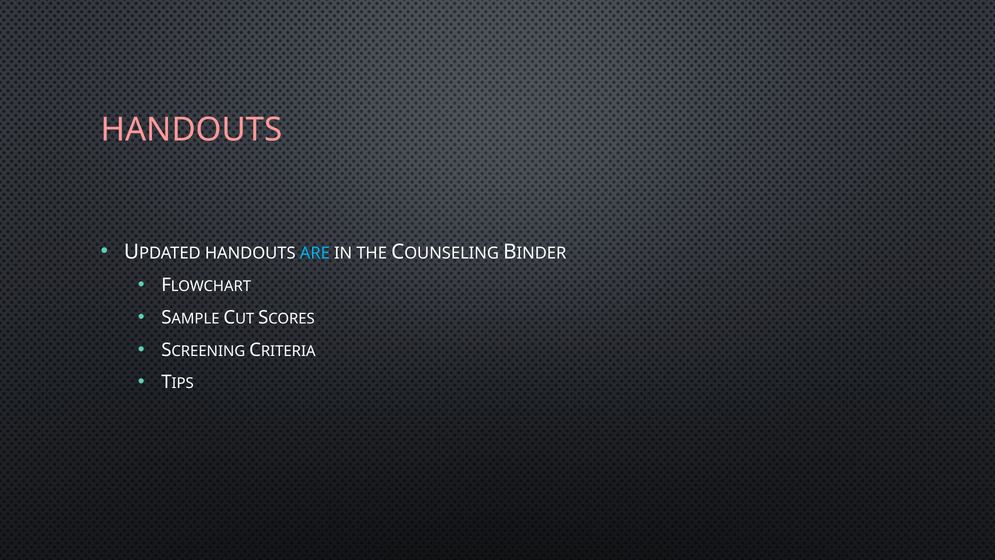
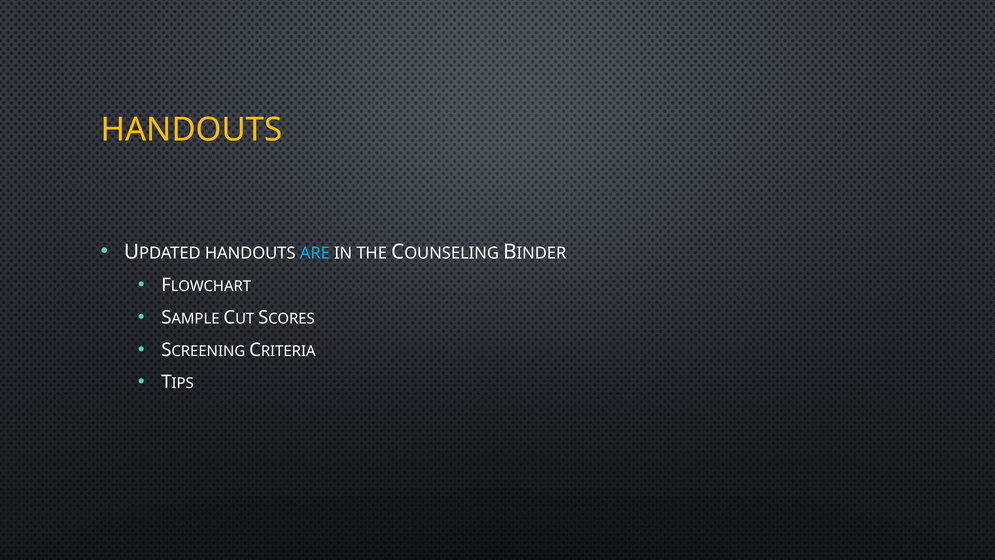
HANDOUTS colour: pink -> yellow (192, 130)
